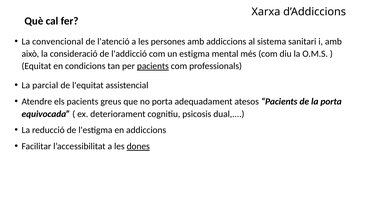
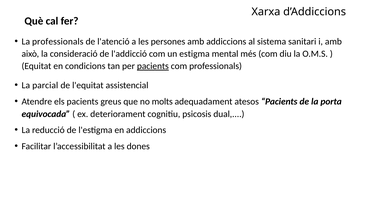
La convencional: convencional -> professionals (58, 42)
no porta: porta -> molts (162, 102)
dones underline: present -> none (138, 147)
